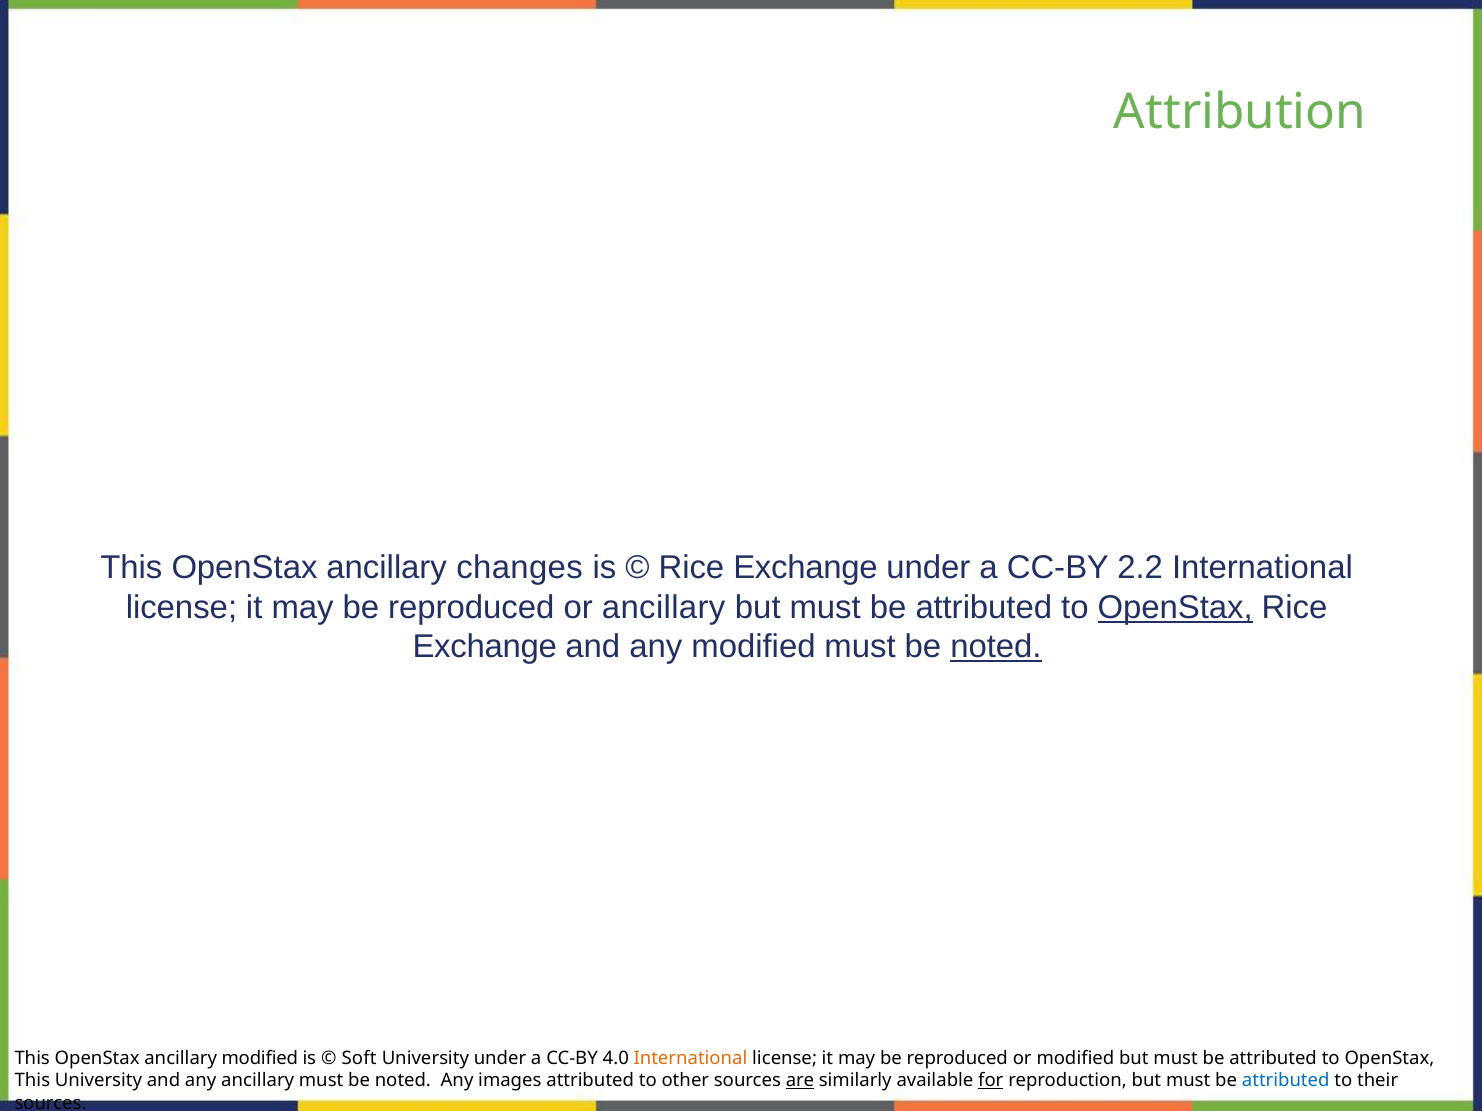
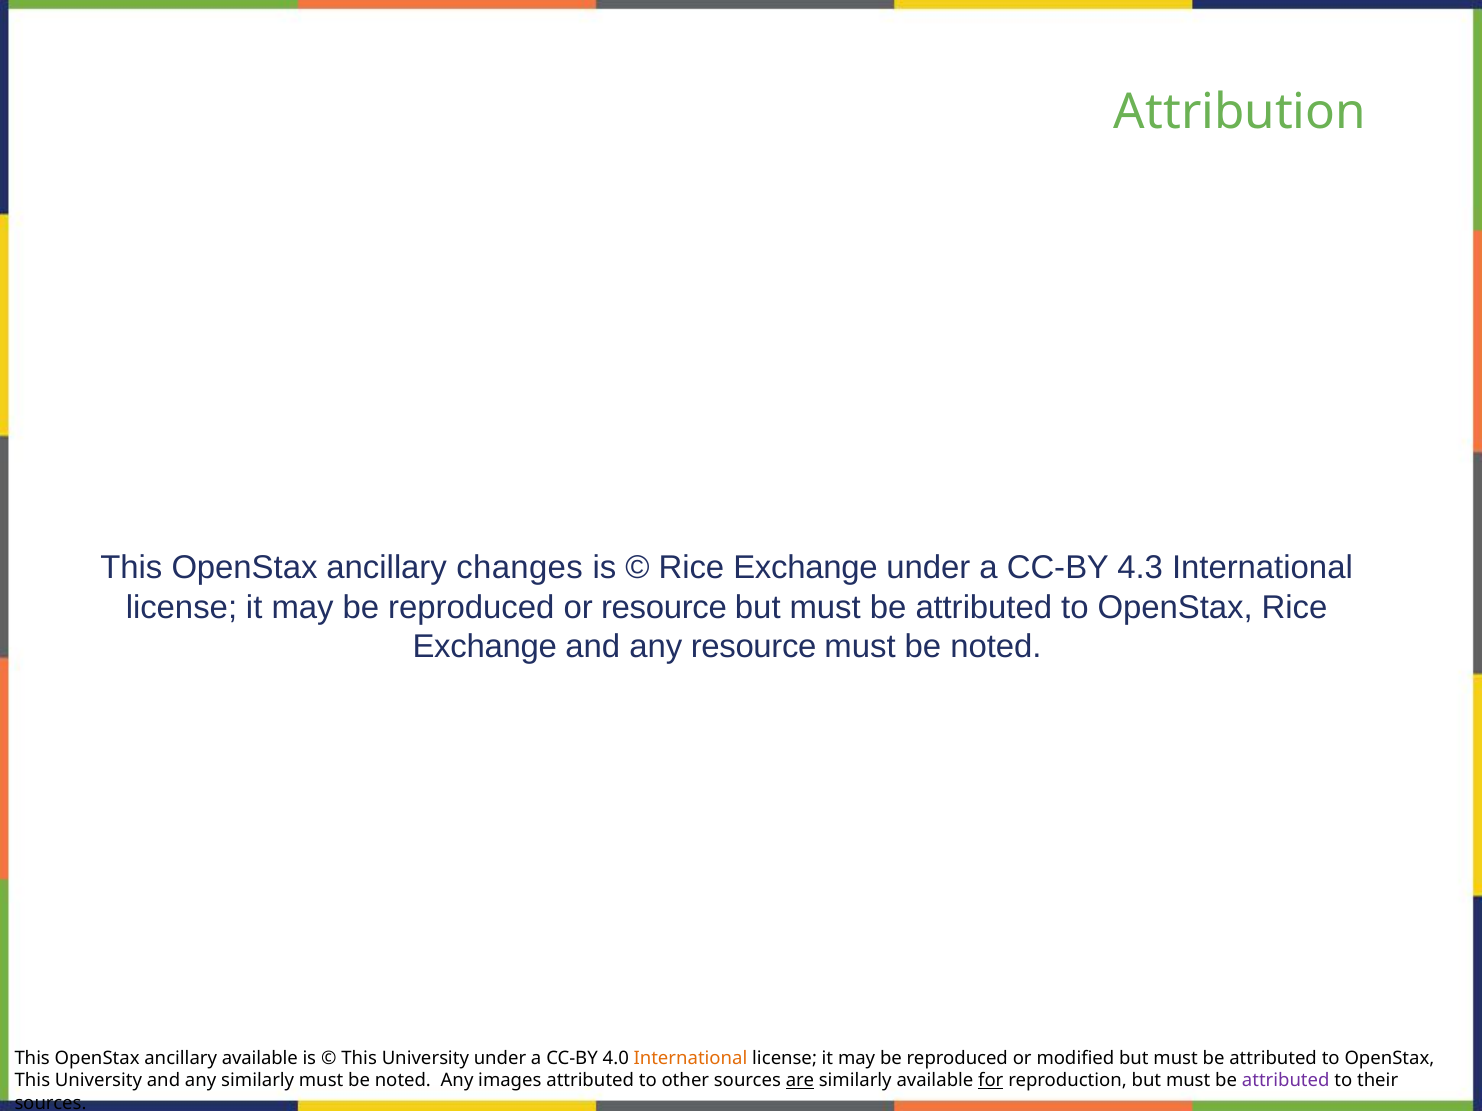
2.2: 2.2 -> 4.3 (1140, 568)
or ancillary: ancillary -> resource (664, 608)
OpenStax underline: present -> none (1175, 608)
any modified: modified -> resource (754, 647)
noted underline: present -> none (996, 647)
ancillary modified: modified -> available (260, 1059)
Soft: Soft -> This (359, 1059)
any ancillary: ancillary -> similarly (258, 1081)
attributed colour: blue -> purple (1286, 1081)
